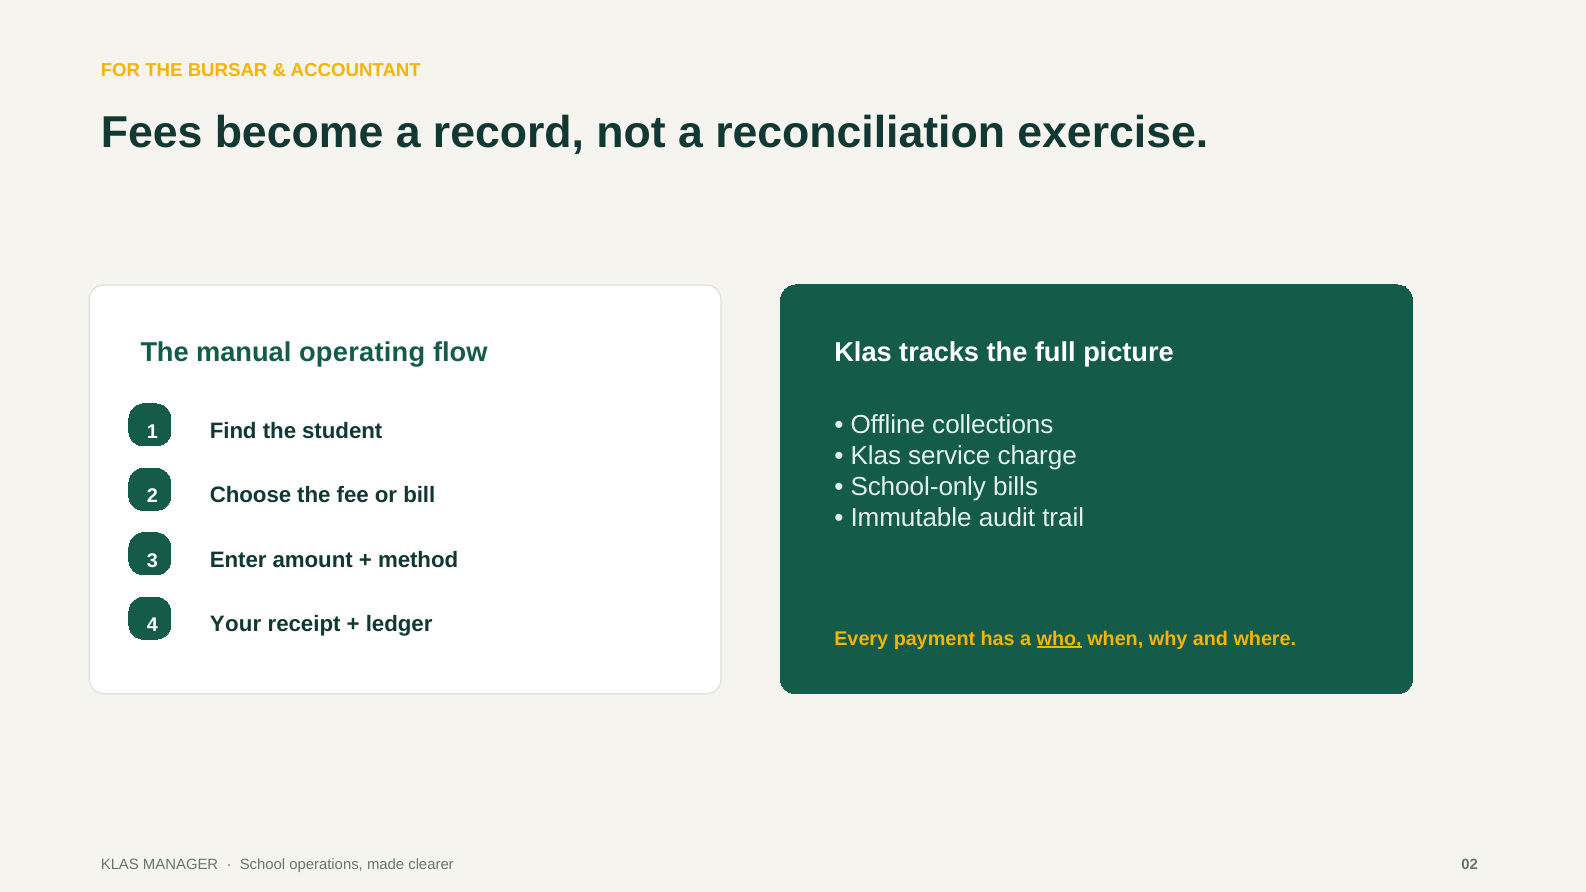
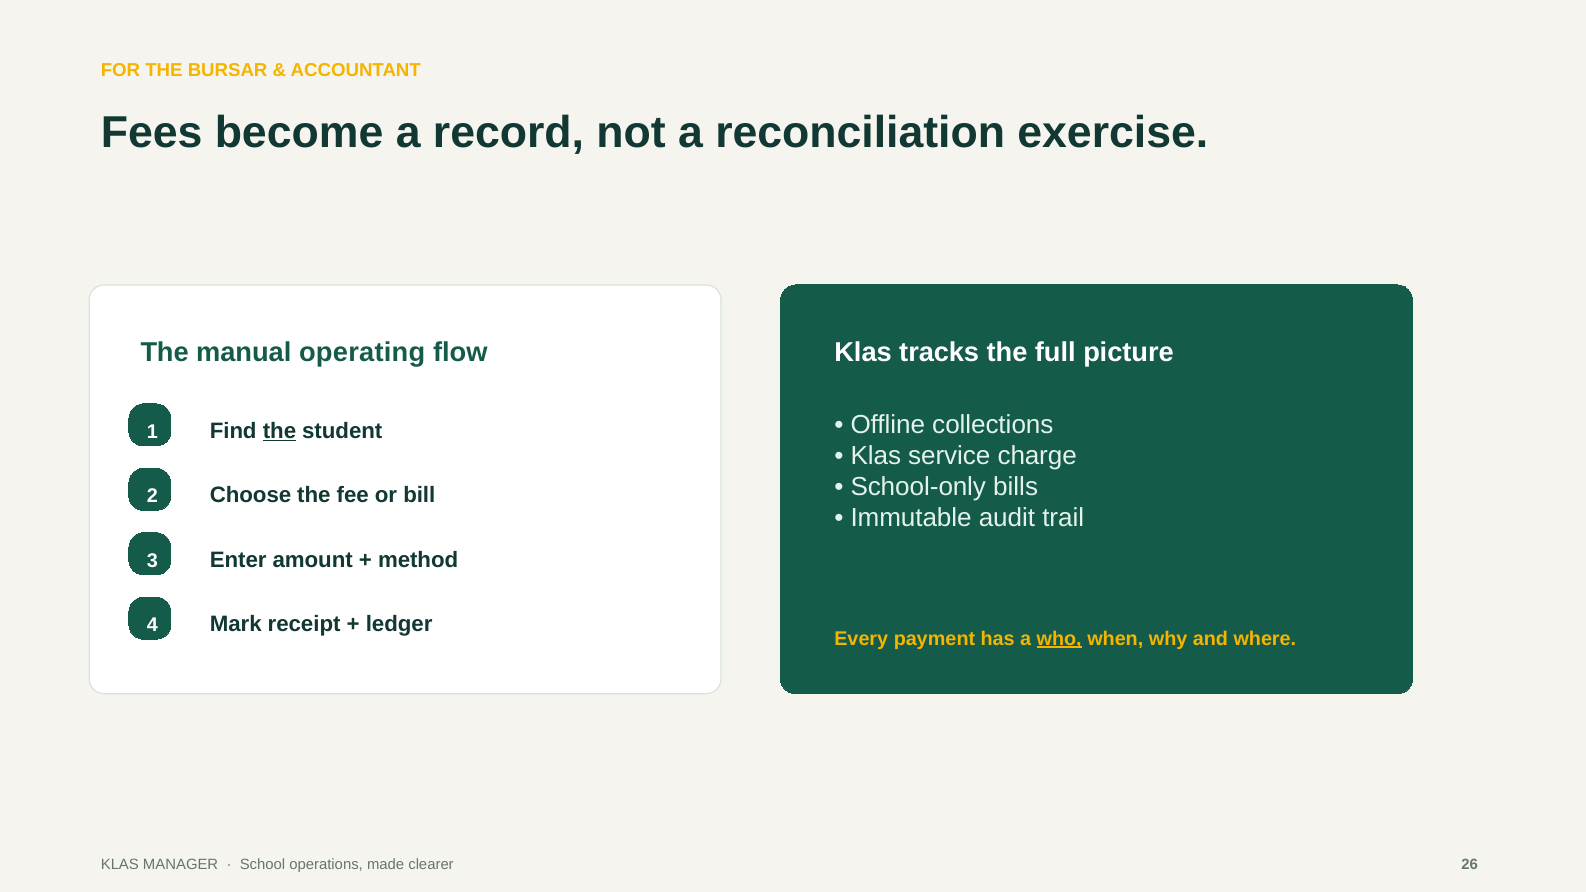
the underline: none -> present (279, 431)
Your: Your -> Mark (236, 624)
02: 02 -> 26 (1470, 865)
